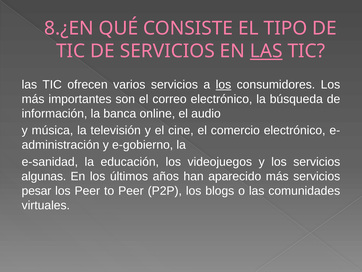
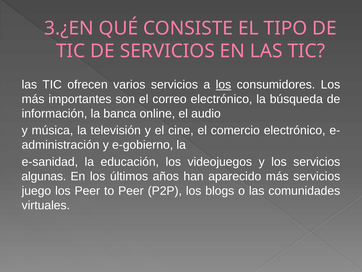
8.¿EN: 8.¿EN -> 3.¿EN (69, 28)
LAS underline: present -> none (266, 51)
pesar: pesar -> juego (36, 191)
